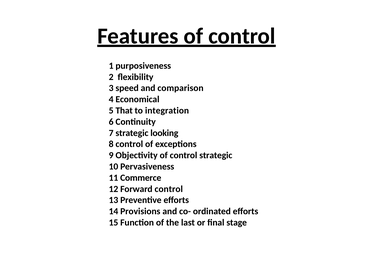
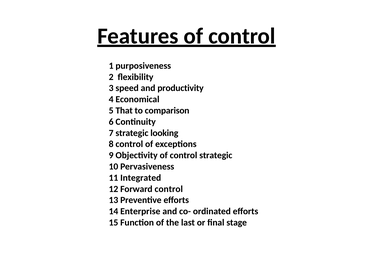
comparison: comparison -> productivity (181, 88)
integration: integration -> comparison (167, 110)
Commerce: Commerce -> Integrated (141, 178)
Provisions: Provisions -> Enterprise (140, 211)
